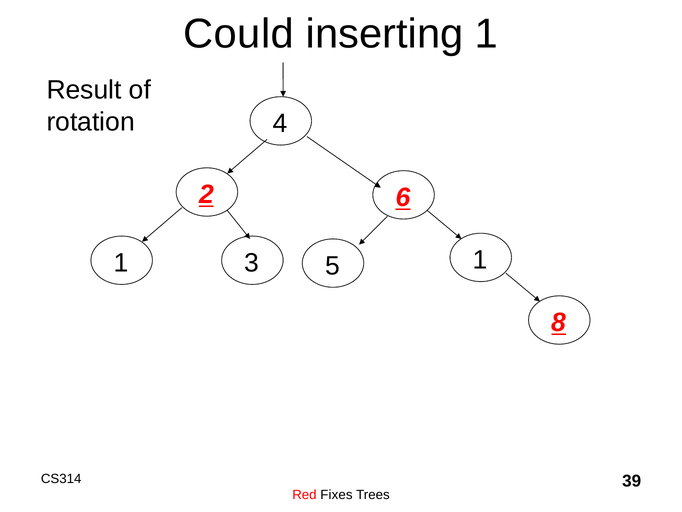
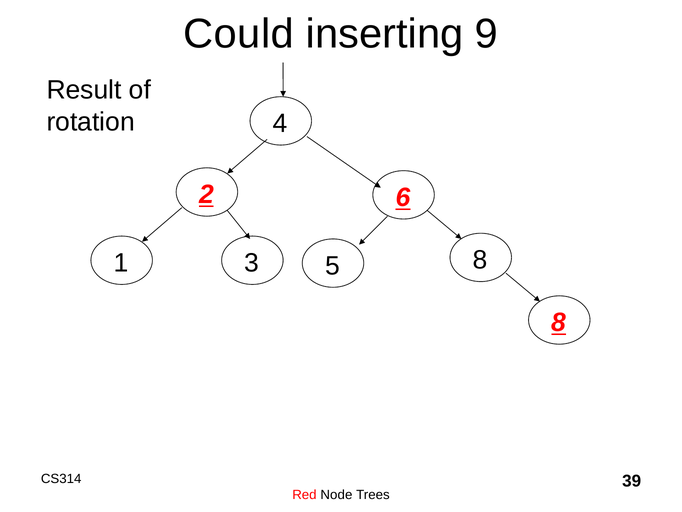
inserting 1: 1 -> 9 (487, 34)
5 1: 1 -> 8 (480, 260)
Fixes: Fixes -> Node (336, 494)
